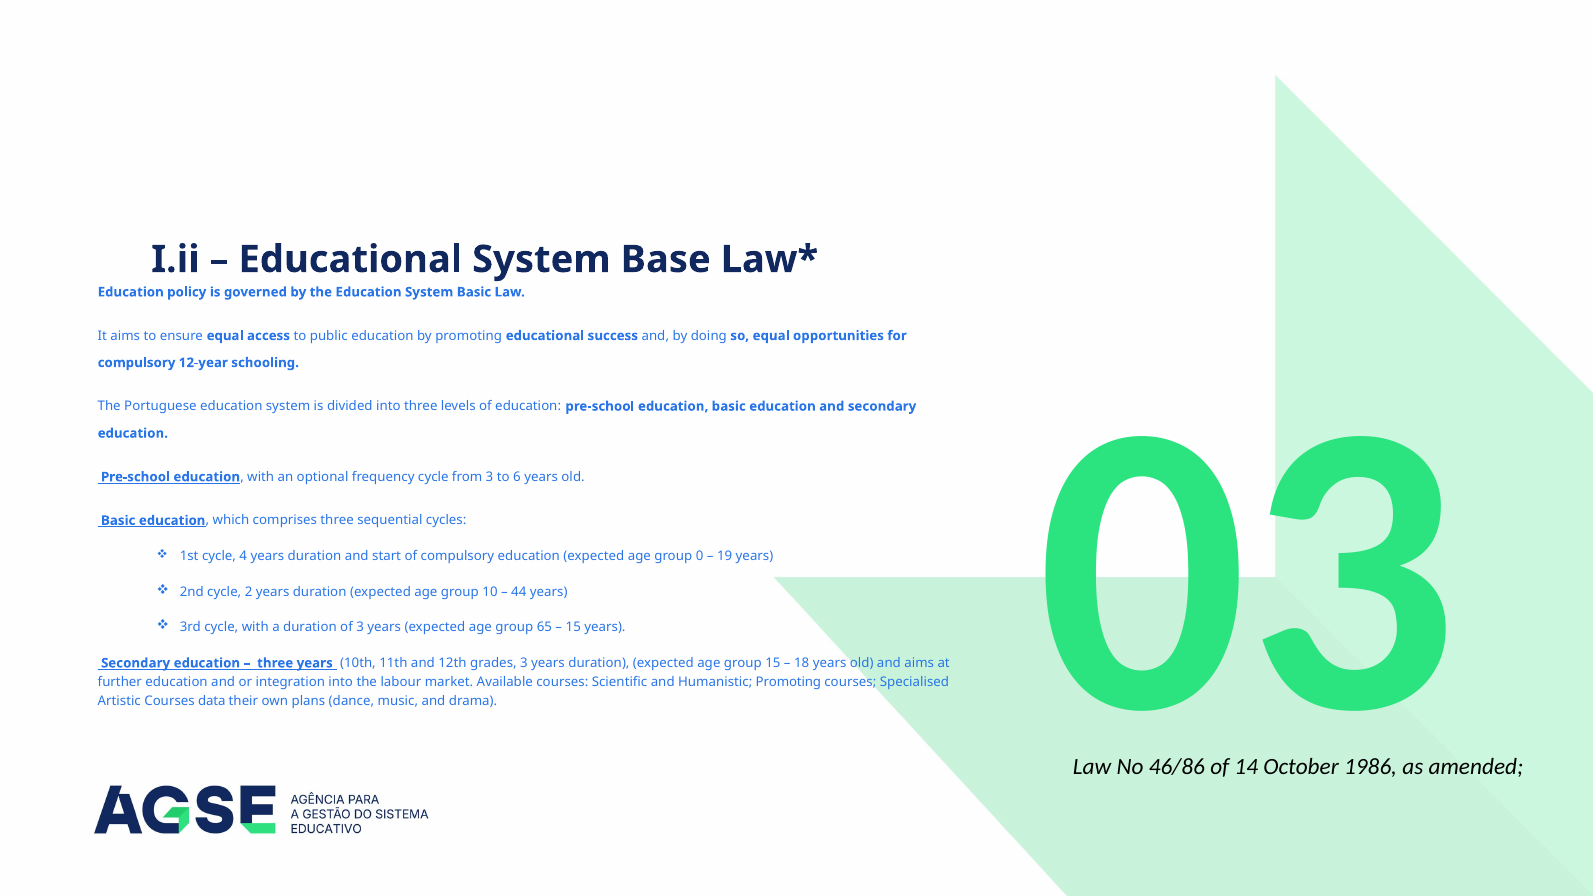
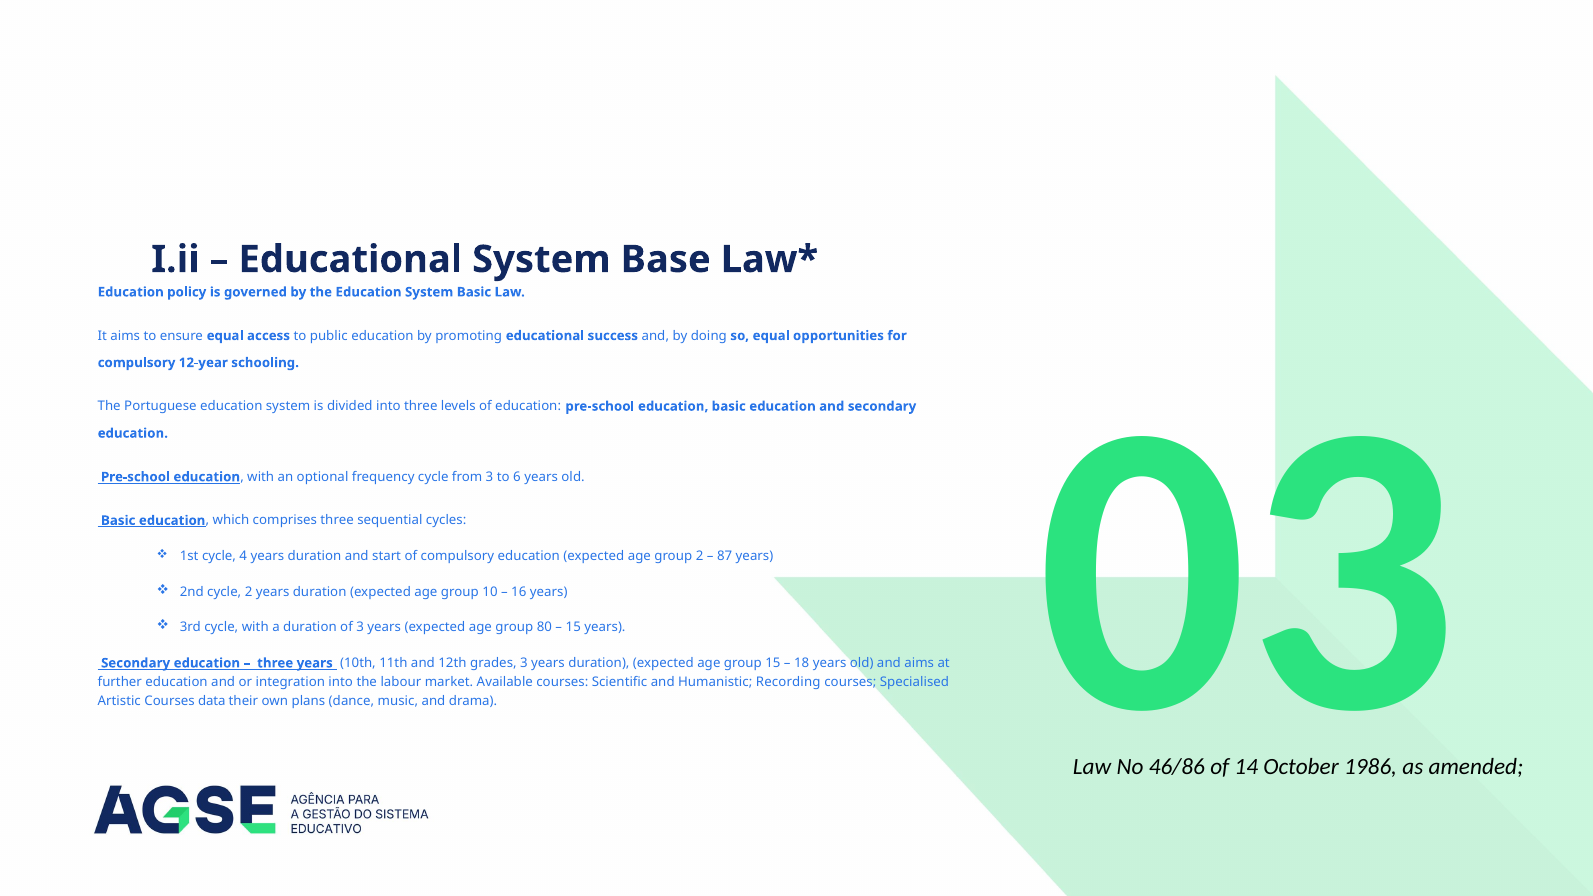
group 0: 0 -> 2 (700, 556)
19: 19 -> 87 (725, 556)
44: 44 -> 16 (519, 592)
65: 65 -> 80 (544, 627)
Humanistic Promoting: Promoting -> Recording (788, 682)
